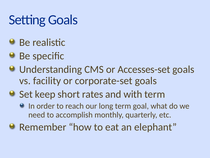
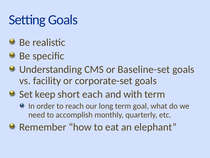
Accesses-set: Accesses-set -> Baseline-set (144, 69)
rates: rates -> each (93, 94)
